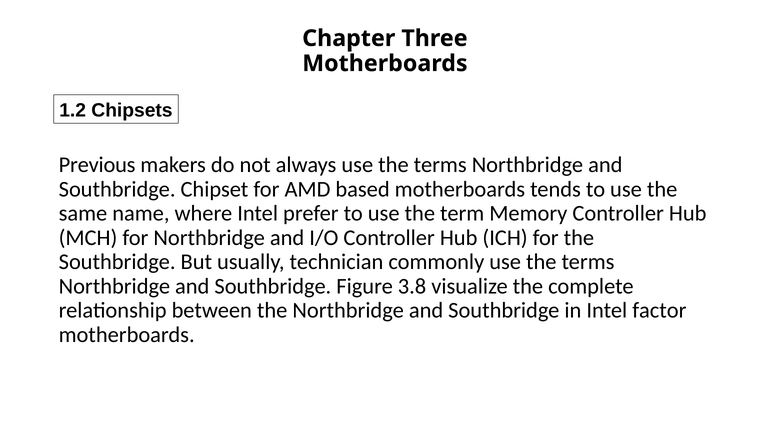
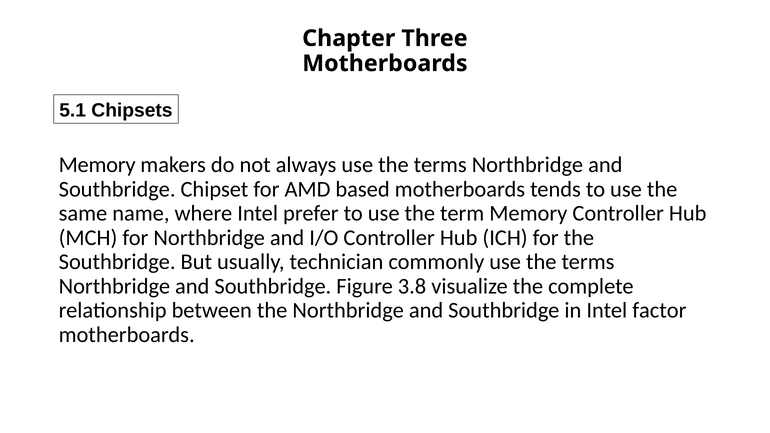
1.2: 1.2 -> 5.1 (73, 110)
Previous: Previous -> Memory (97, 165)
